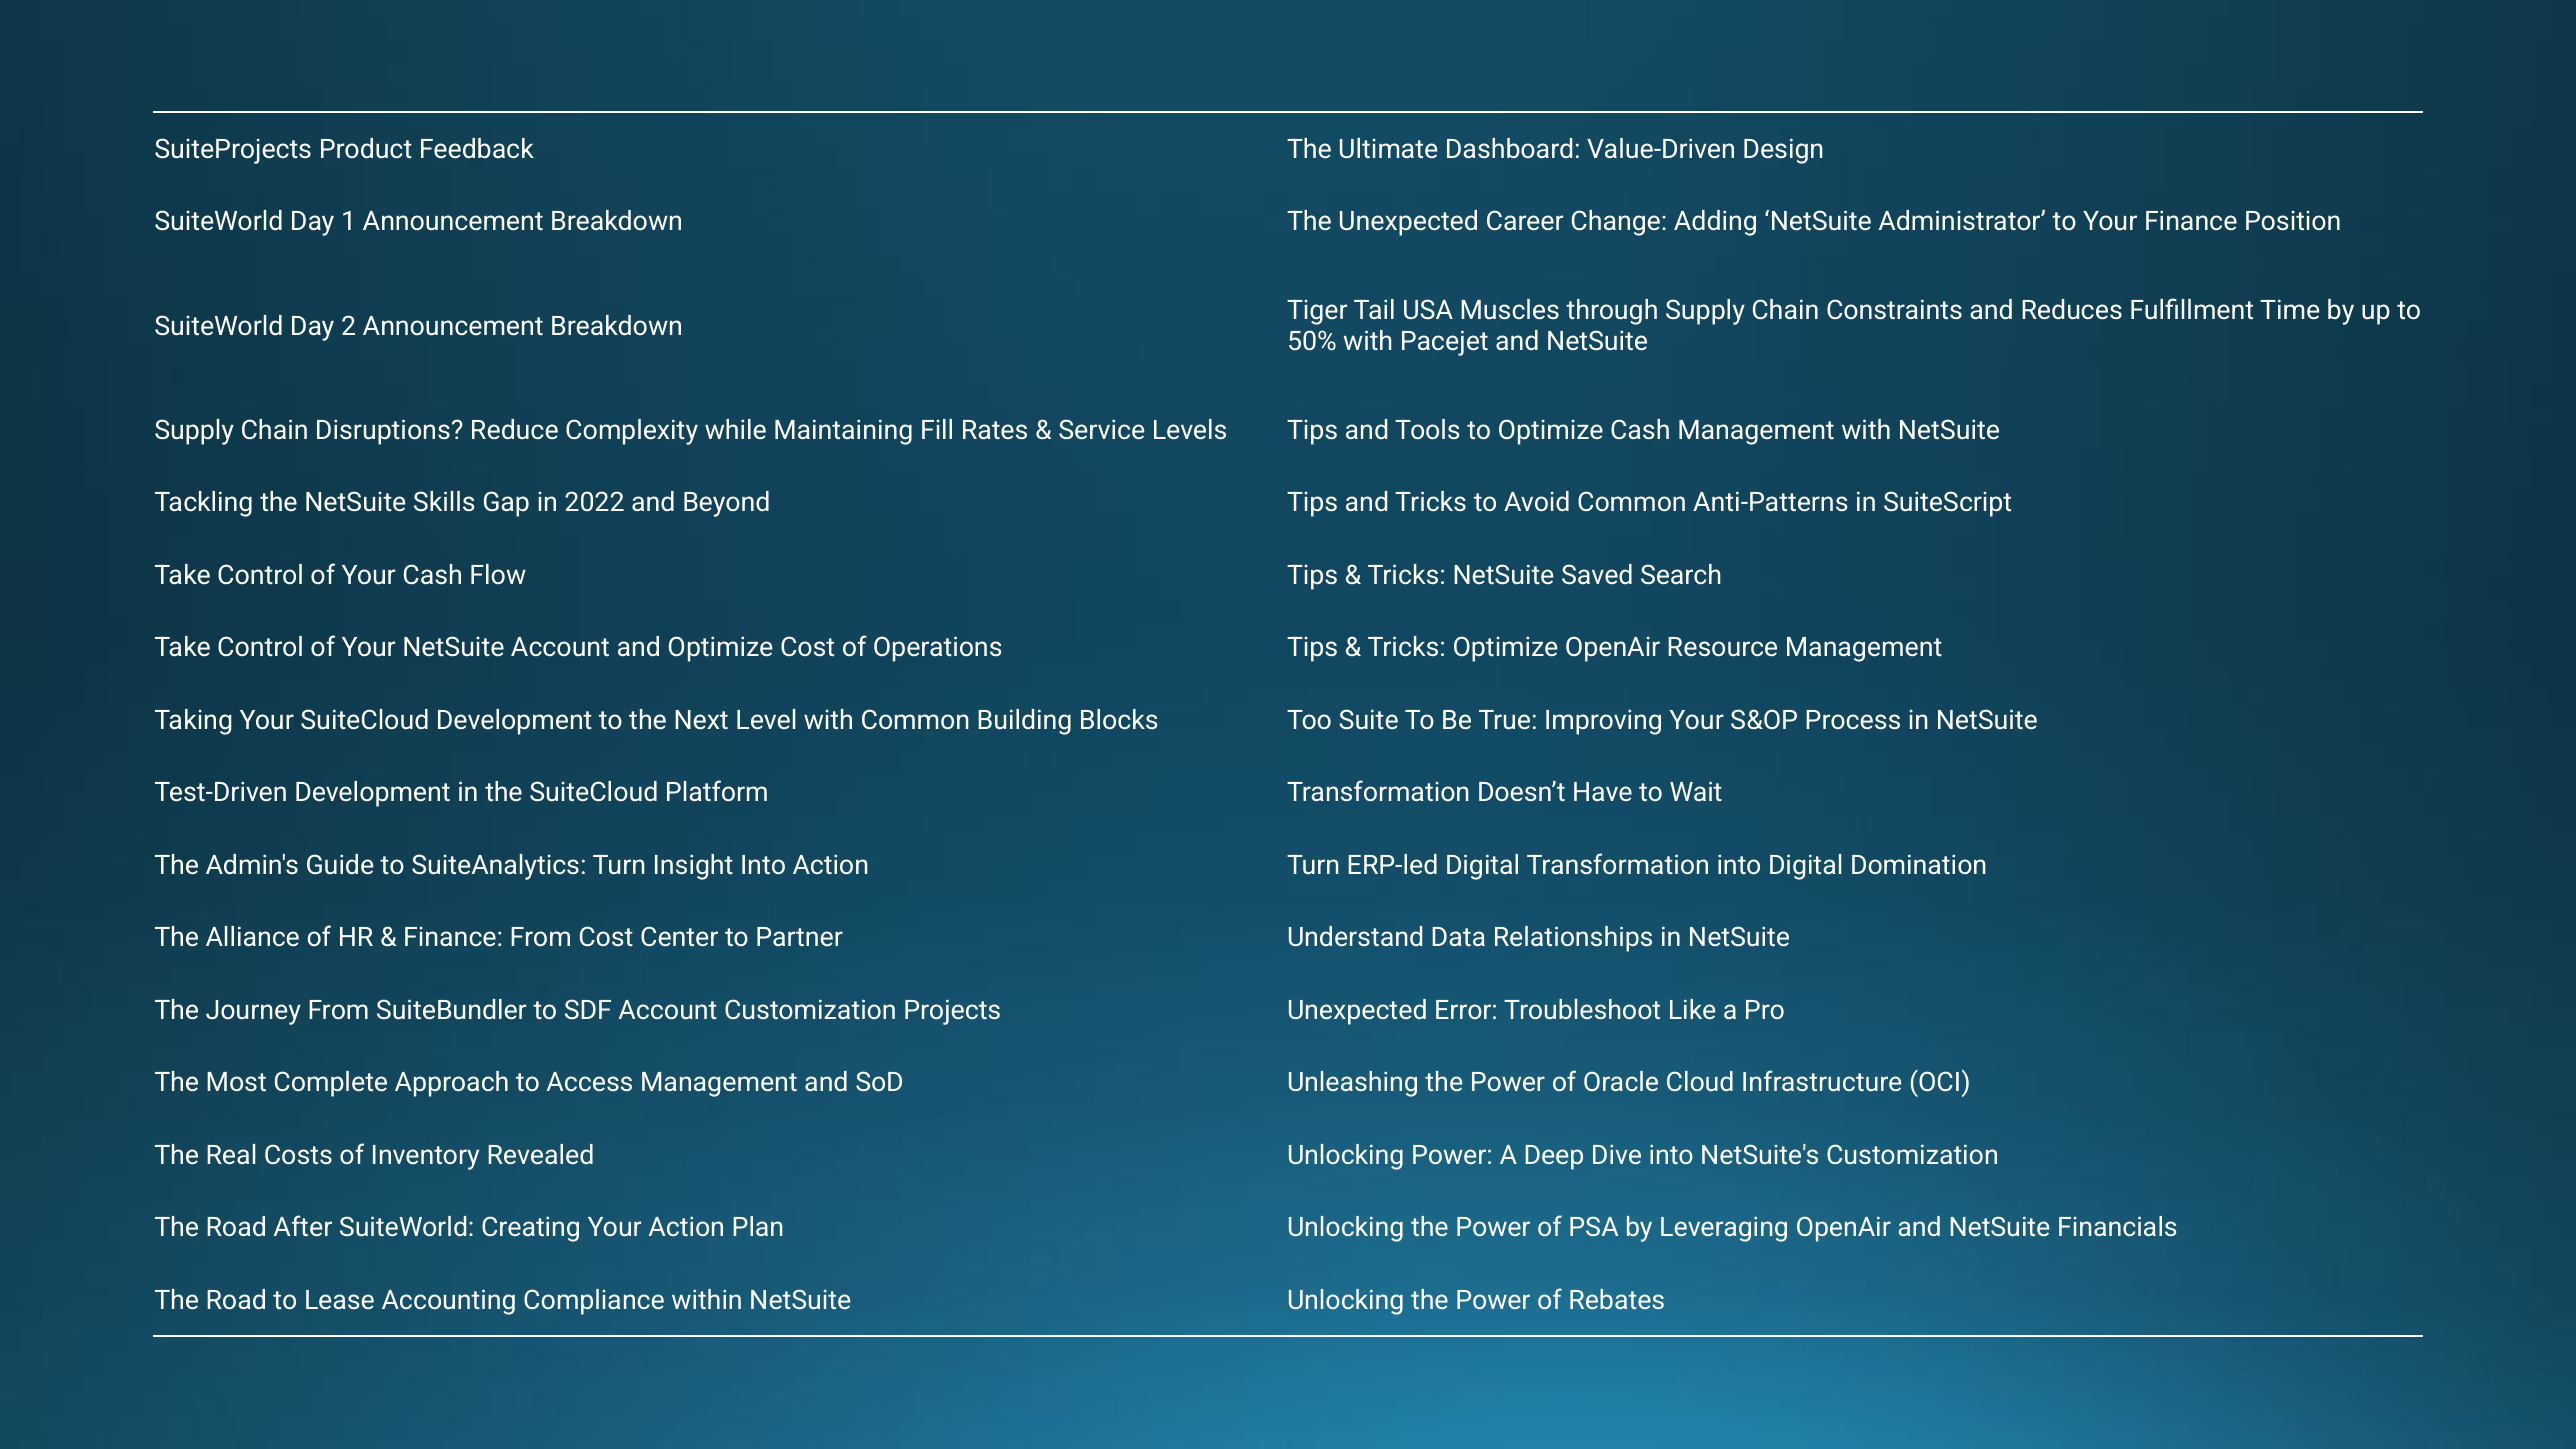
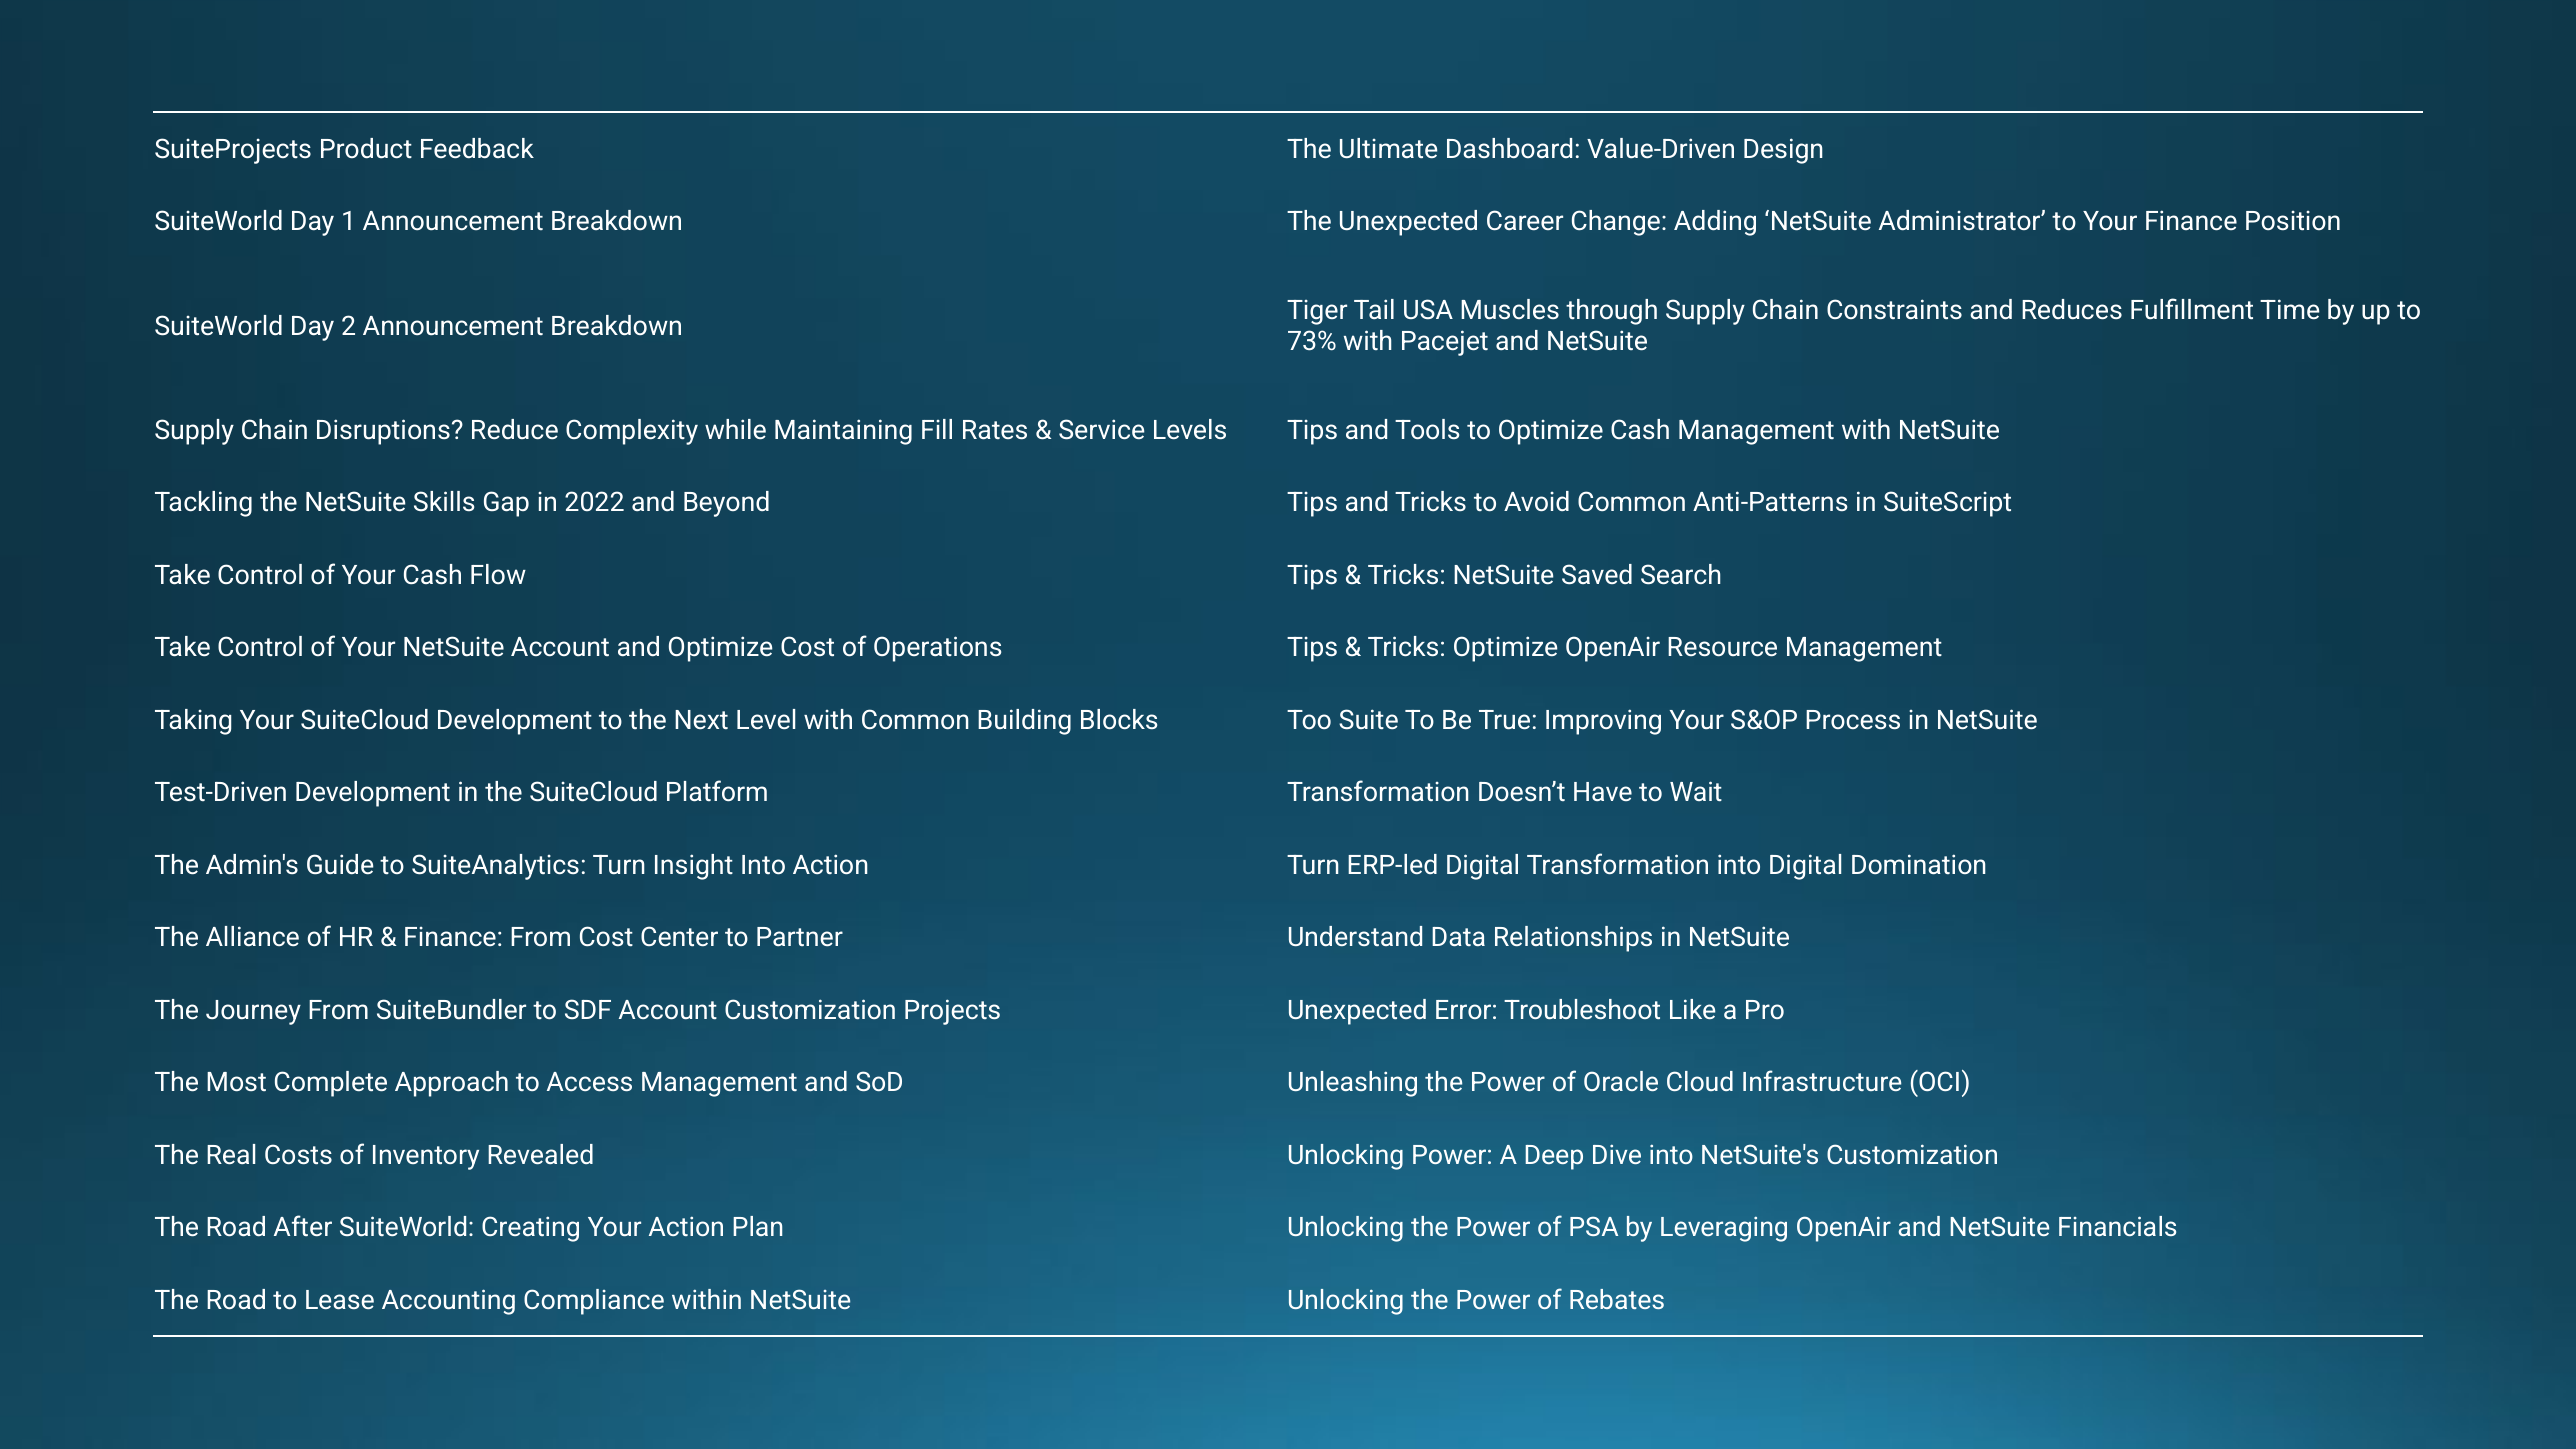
50%: 50% -> 73% (1312, 342)
